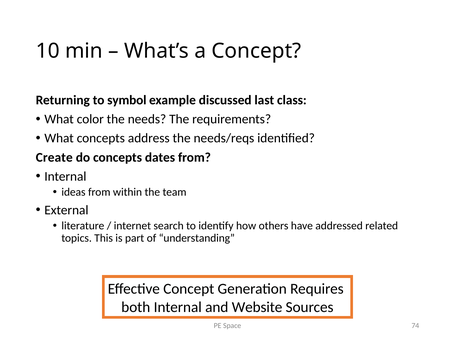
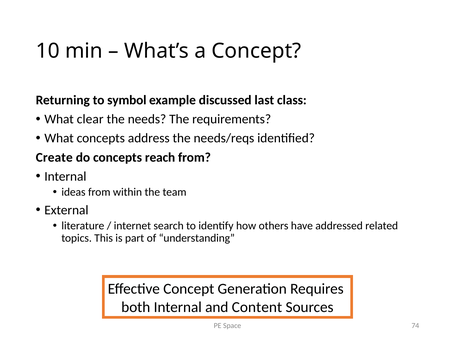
color: color -> clear (90, 119)
dates: dates -> reach (160, 157)
Website: Website -> Content (257, 307)
